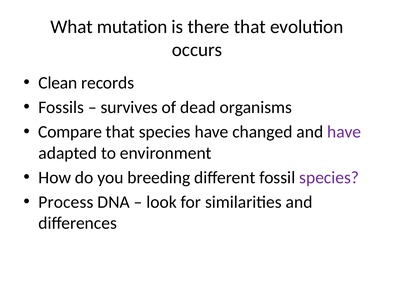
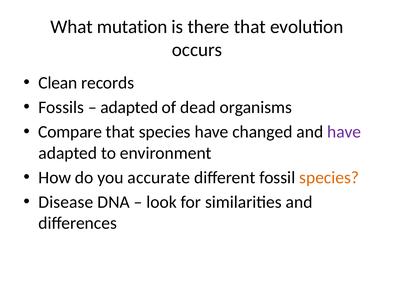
survives: survives -> adapted (129, 107)
breeding: breeding -> accurate (159, 177)
species colour: purple -> orange (329, 177)
Process: Process -> Disease (66, 202)
